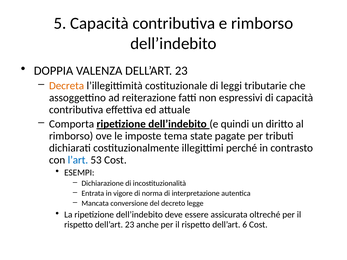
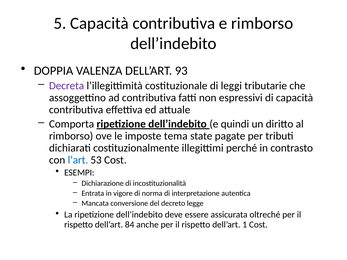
VALENZA DELL’ART 23: 23 -> 93 (181, 71)
Decreta colour: orange -> purple (67, 86)
ad reiterazione: reiterazione -> contributiva (149, 98)
rispetto dell’art 23: 23 -> 84 (130, 225)
6: 6 -> 1 (245, 225)
